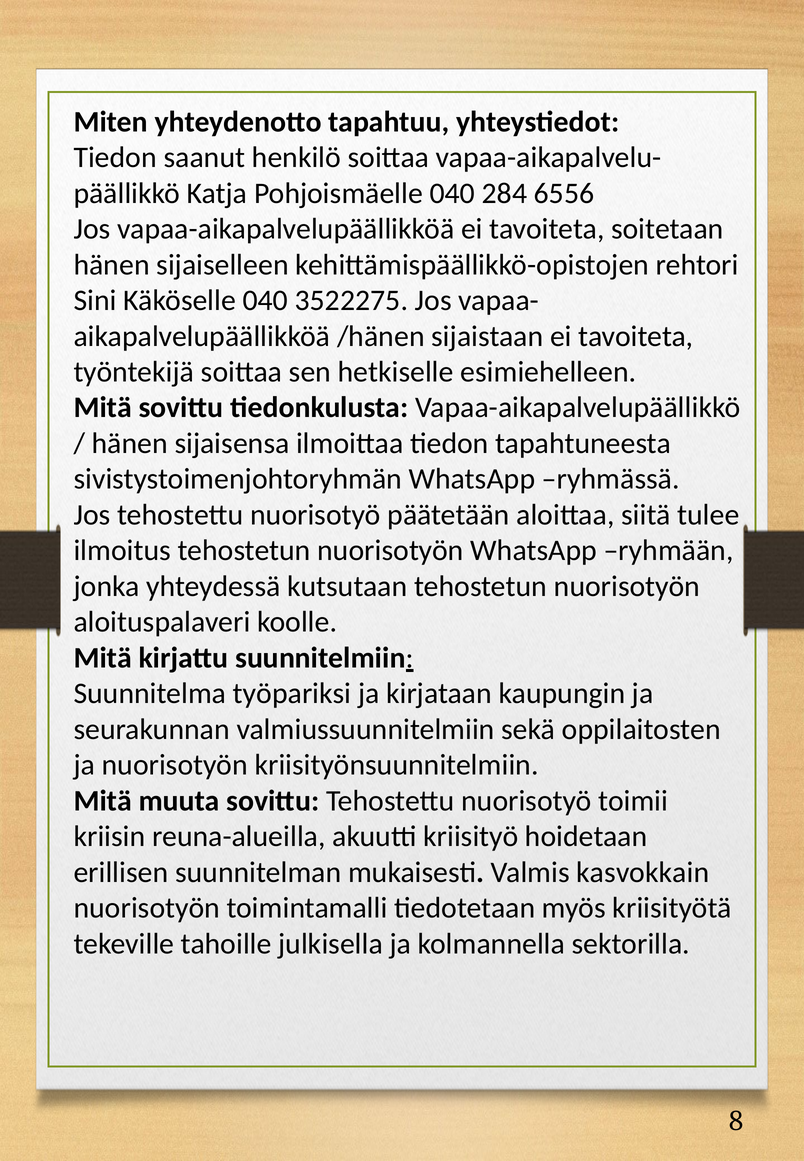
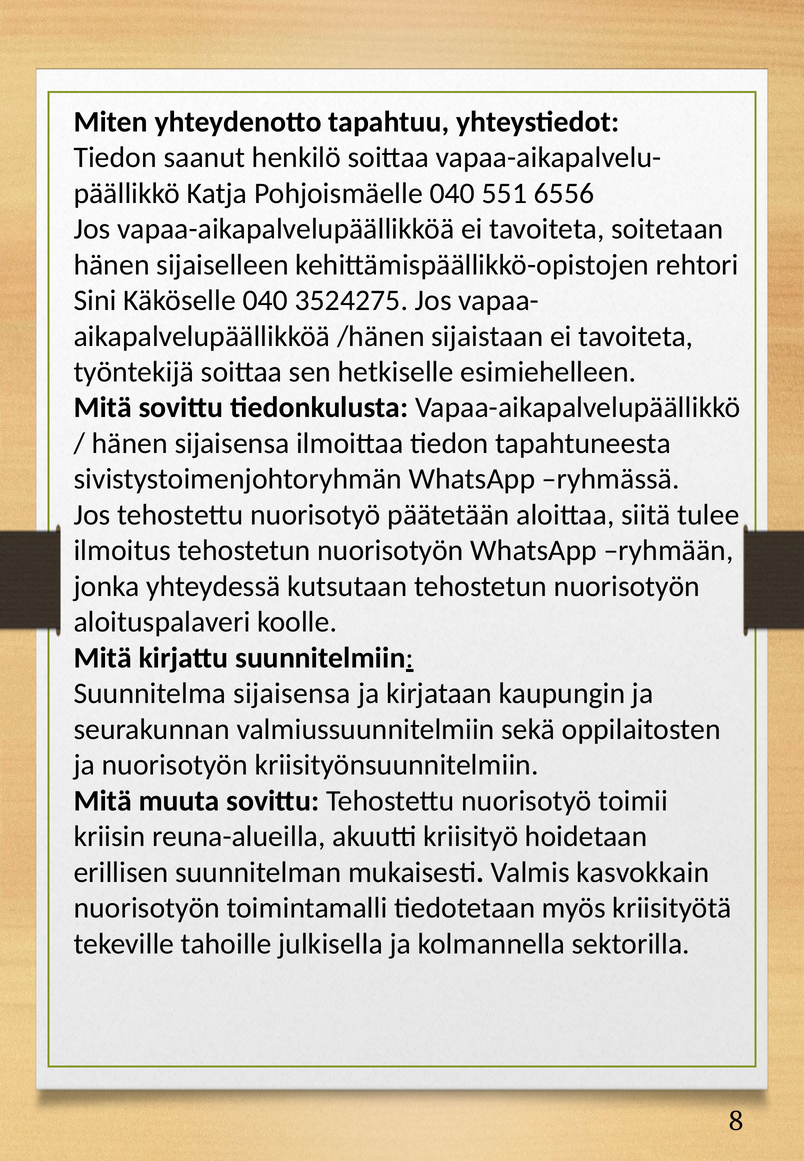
284: 284 -> 551 (504, 193)
3522275: 3522275 -> 3524275 (351, 301)
Suunnitelma työpariksi: työpariksi -> sijaisensa (292, 694)
